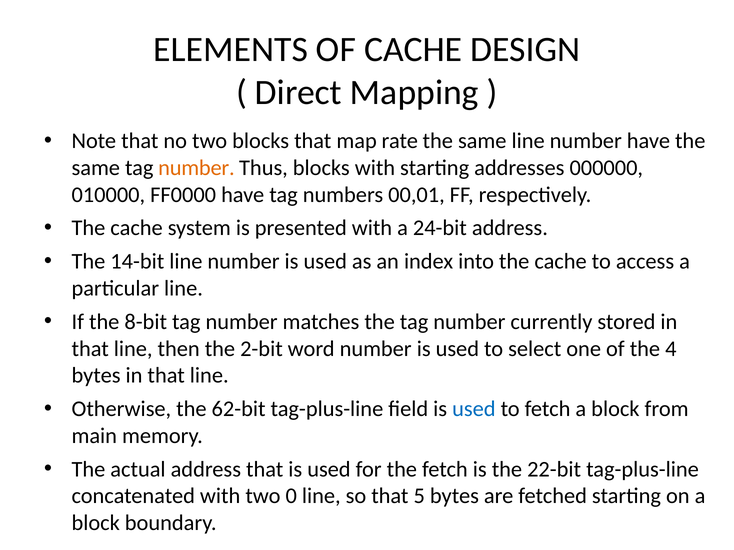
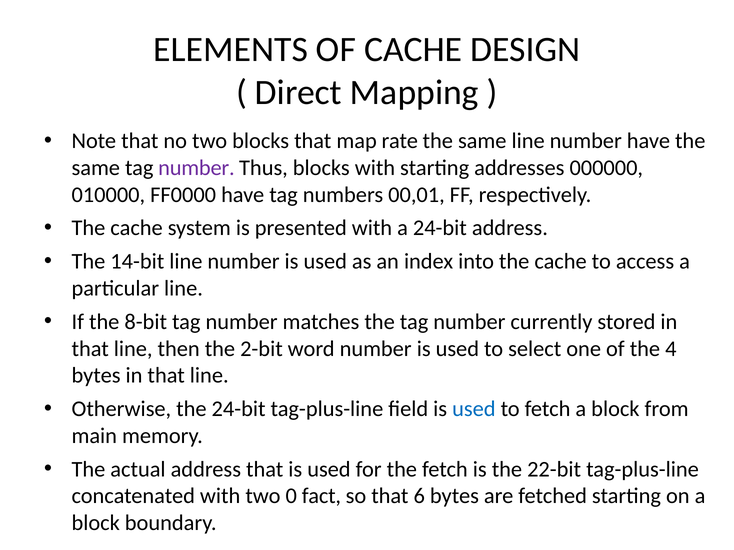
number colour: orange -> purple (196, 168)
the 62-bit: 62-bit -> 24-bit (239, 409)
0 line: line -> fact (321, 497)
5: 5 -> 6 (419, 497)
